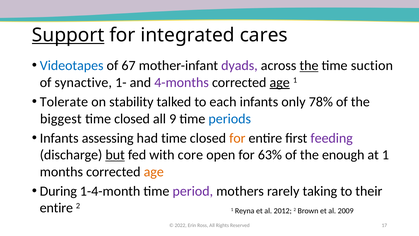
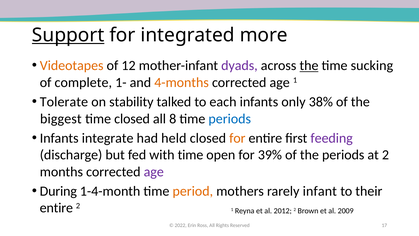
cares: cares -> more (264, 35)
Videotapes colour: blue -> orange (72, 66)
67: 67 -> 12 (129, 66)
suction: suction -> sucking (372, 66)
synactive: synactive -> complete (83, 82)
4-months colour: purple -> orange (182, 82)
age underline: present -> none (280, 82)
78%: 78% -> 38% (321, 102)
9: 9 -> 8 (173, 119)
assessing: assessing -> integrate (108, 138)
had time: time -> held (174, 138)
but underline: present -> none (115, 155)
with core: core -> time (190, 155)
63%: 63% -> 39% (270, 155)
the enough: enough -> periods (343, 155)
at 1: 1 -> 2 (385, 155)
age colour: orange -> purple (154, 172)
period colour: purple -> orange (193, 191)
taking: taking -> infant (320, 191)
